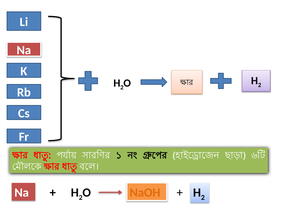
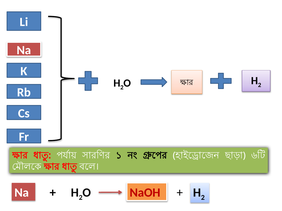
NaOH colour: orange -> red (145, 193)
